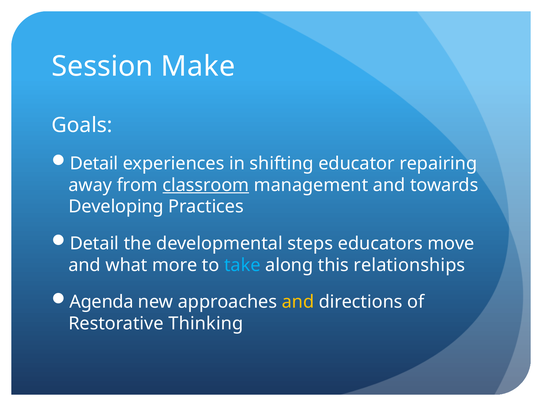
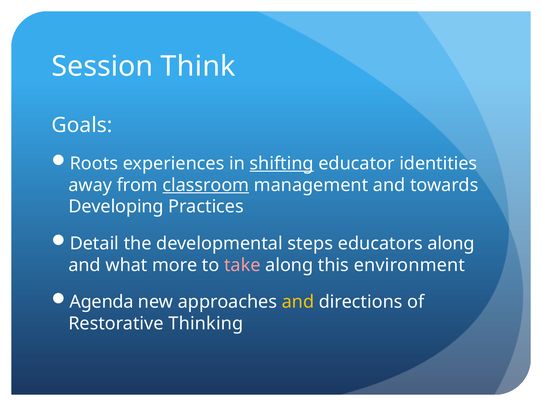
Make: Make -> Think (198, 67)
Detail: Detail -> Roots (94, 164)
shifting underline: none -> present (282, 164)
repairing: repairing -> identities (438, 164)
educators move: move -> along (451, 244)
take colour: light blue -> pink (242, 265)
relationships: relationships -> environment (409, 265)
